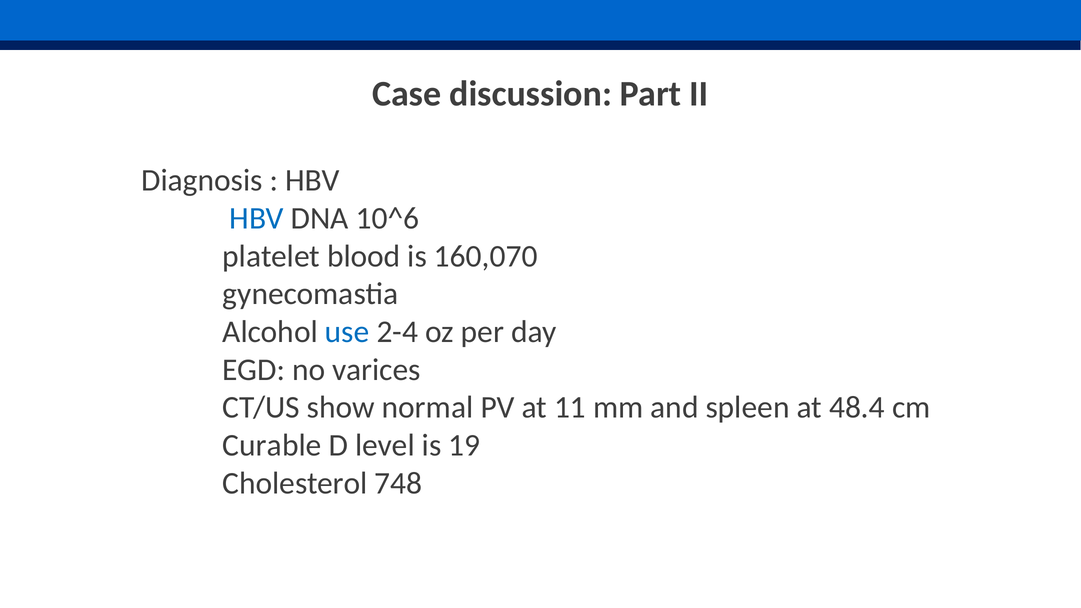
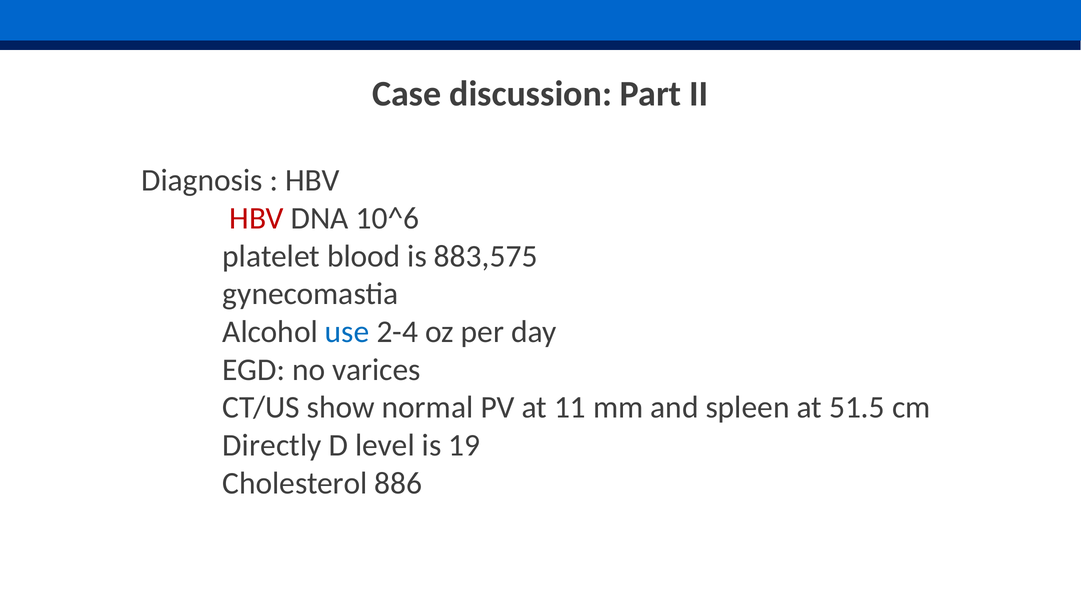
HBV colour: blue -> red (257, 218)
160,070: 160,070 -> 883,575 (486, 256)
48.4: 48.4 -> 51.5 (857, 408)
Curable: Curable -> Directly (272, 445)
748: 748 -> 886 (398, 483)
